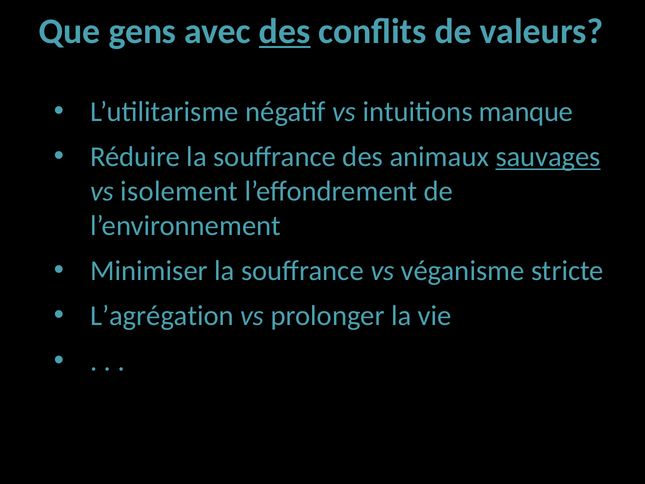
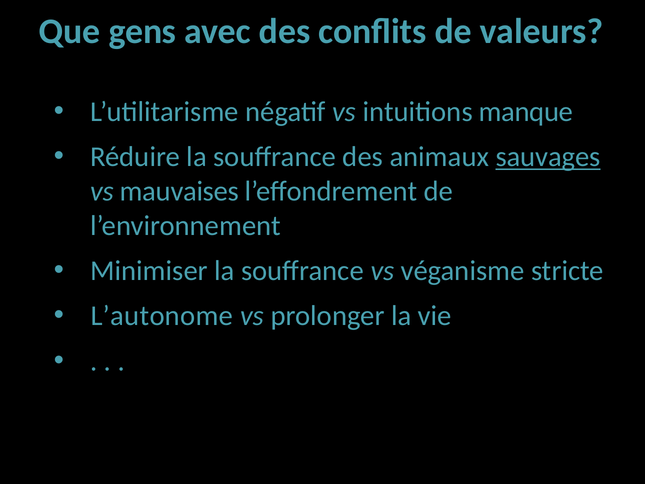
des underline: present -> none (285, 32)
isolement: isolement -> mauvaises (179, 191)
L’agrégation: L’agrégation -> L’autonome (162, 316)
